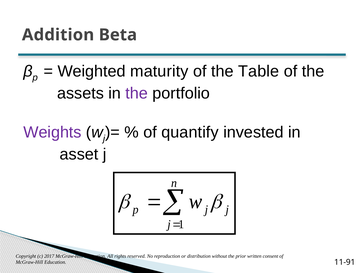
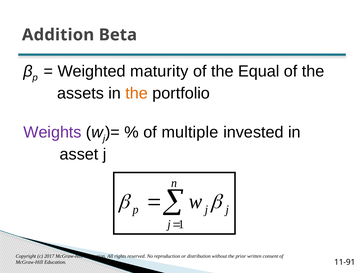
Table: Table -> Equal (259, 71)
the colour: purple -> orange (137, 93)
quantify: quantify -> multiple (190, 132)
